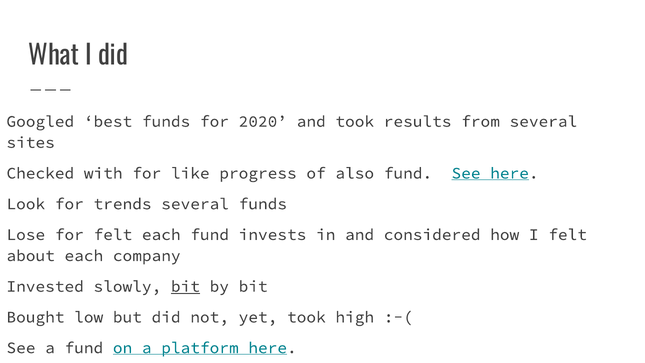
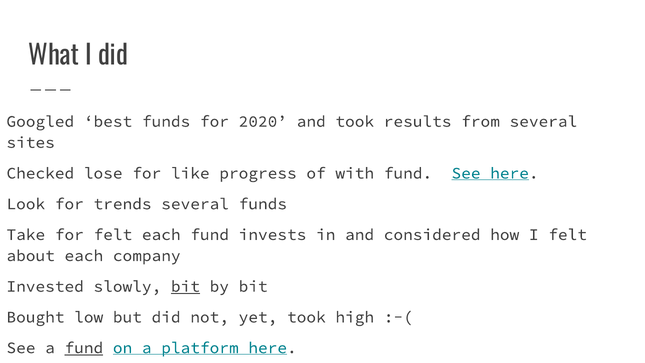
with: with -> lose (103, 173)
also: also -> with (355, 173)
Lose: Lose -> Take (26, 235)
fund underline: none -> present (84, 348)
